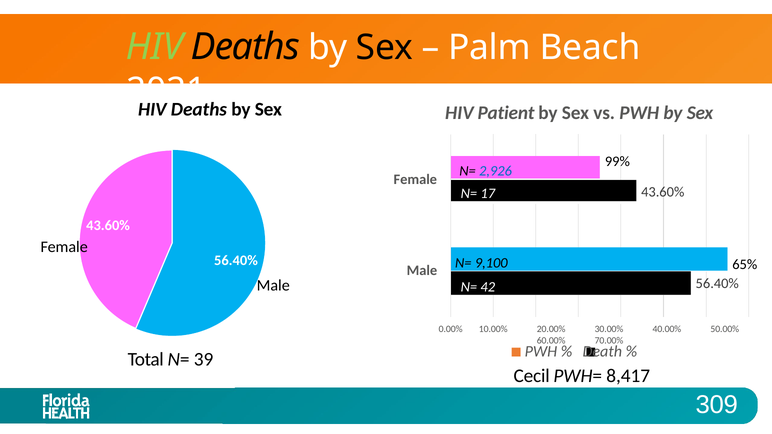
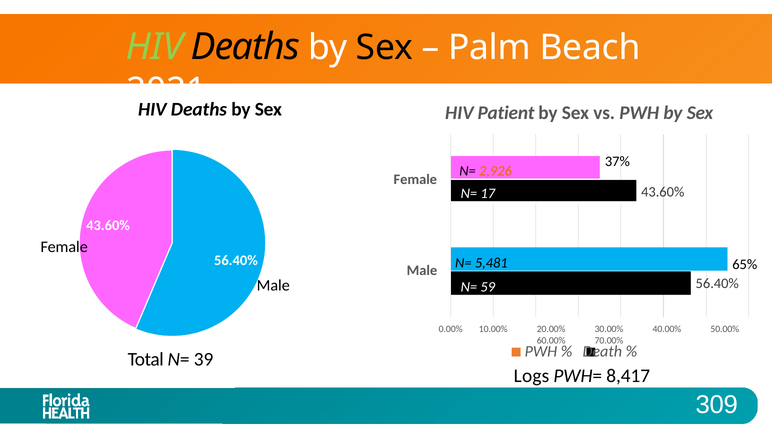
99%: 99% -> 37% (617, 162)
2,926 colour: blue -> orange (495, 171)
9,100: 9,100 -> 5,481 (491, 263)
42: 42 -> 59 (488, 287)
Cecil: Cecil -> Logs (531, 376)
